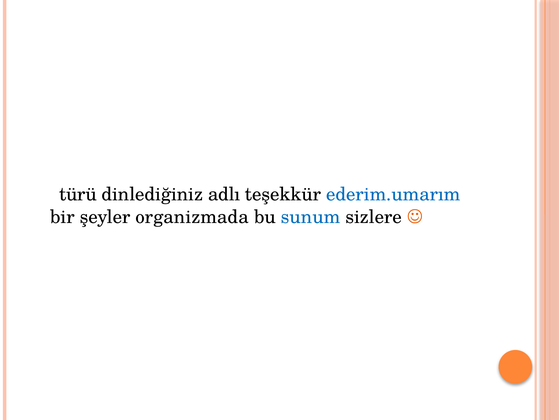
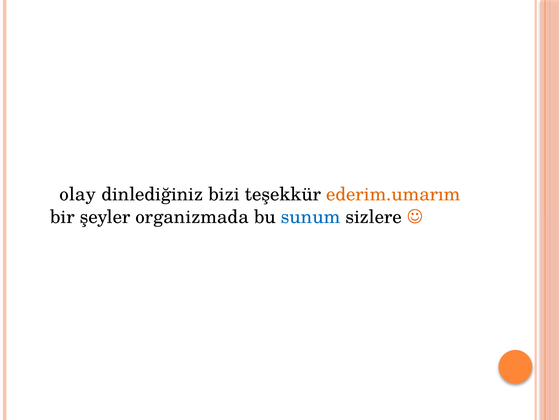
türü: türü -> olay (78, 194)
adlı: adlı -> bizi (224, 194)
ederim.umarım colour: blue -> orange (393, 194)
